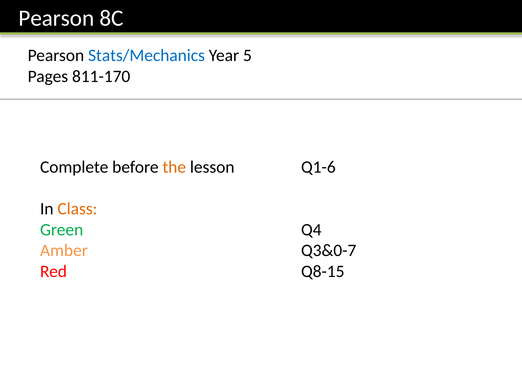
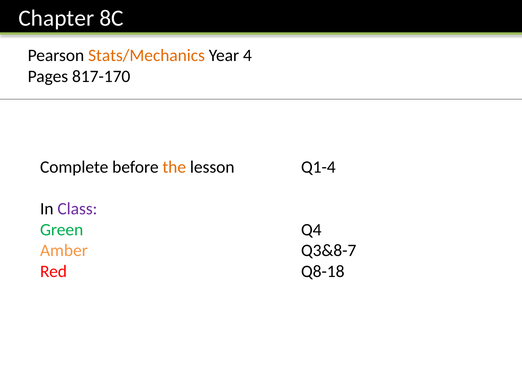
Pearson: Pearson -> Chapter (56, 18)
Stats/Mechanics colour: blue -> orange (146, 56)
5: 5 -> 4 (247, 56)
811-170: 811-170 -> 817-170 (101, 77)
Q1-6: Q1-6 -> Q1-4 (318, 167)
Class colour: orange -> purple (77, 209)
Q3&0-7: Q3&0-7 -> Q3&8-7 (329, 251)
Q8-15: Q8-15 -> Q8-18 (323, 272)
